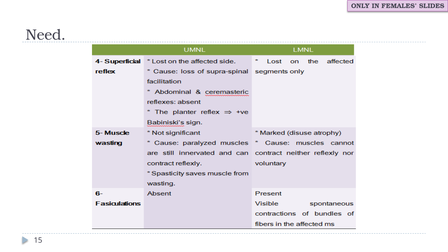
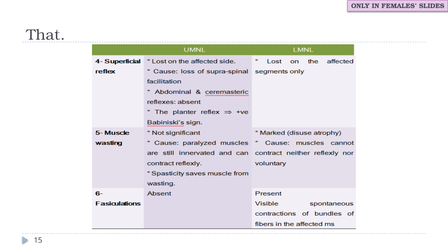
Need: Need -> That (46, 35)
